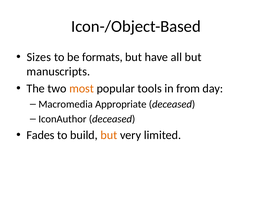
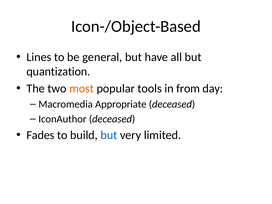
Sizes: Sizes -> Lines (39, 57)
formats: formats -> general (102, 57)
manuscripts: manuscripts -> quantization (58, 72)
but colour: orange -> blue (109, 135)
